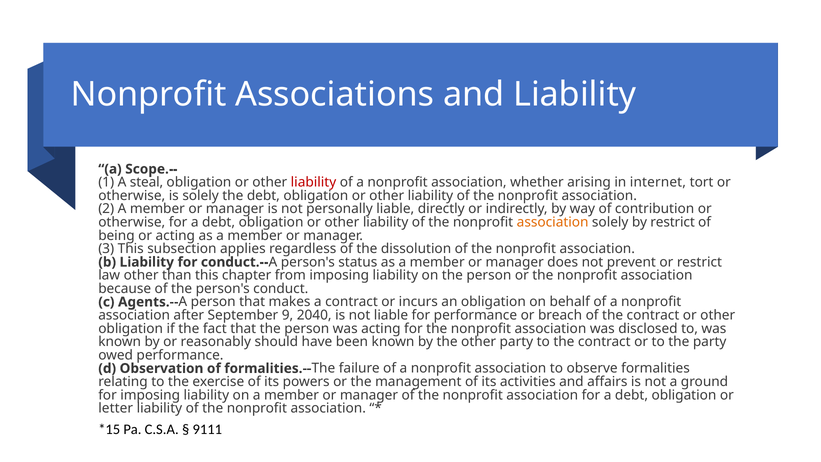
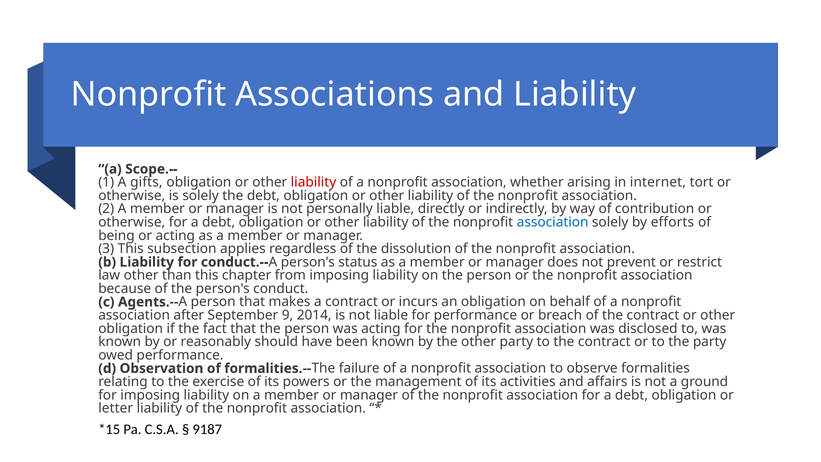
steal: steal -> gifts (146, 182)
association colour: orange -> blue (553, 222)
by restrict: restrict -> efforts (672, 222)
2040: 2040 -> 2014 (314, 315)
9111: 9111 -> 9187 (207, 429)
